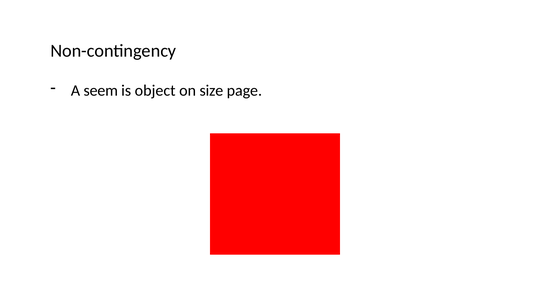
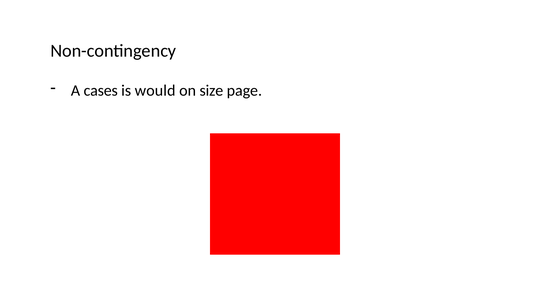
seem: seem -> cases (101, 90)
object: object -> would (155, 90)
